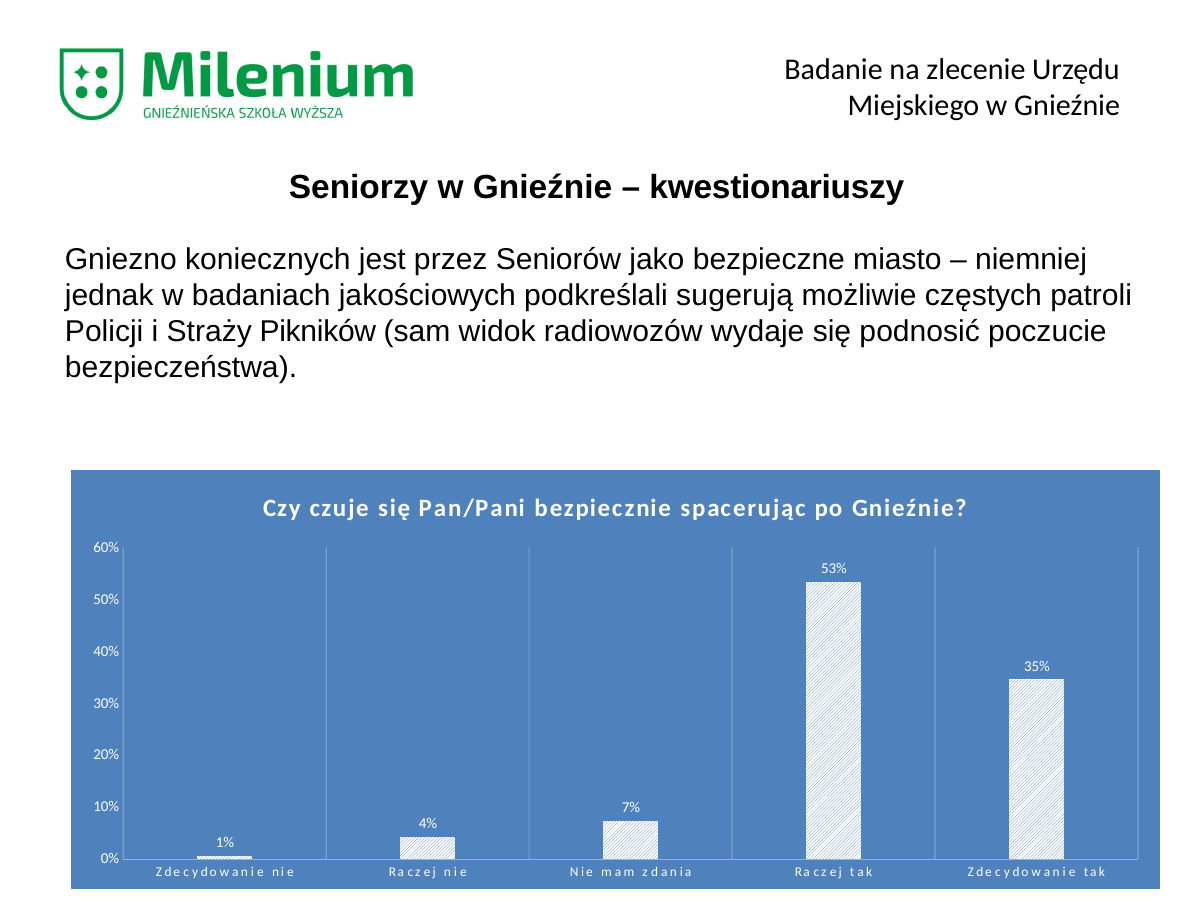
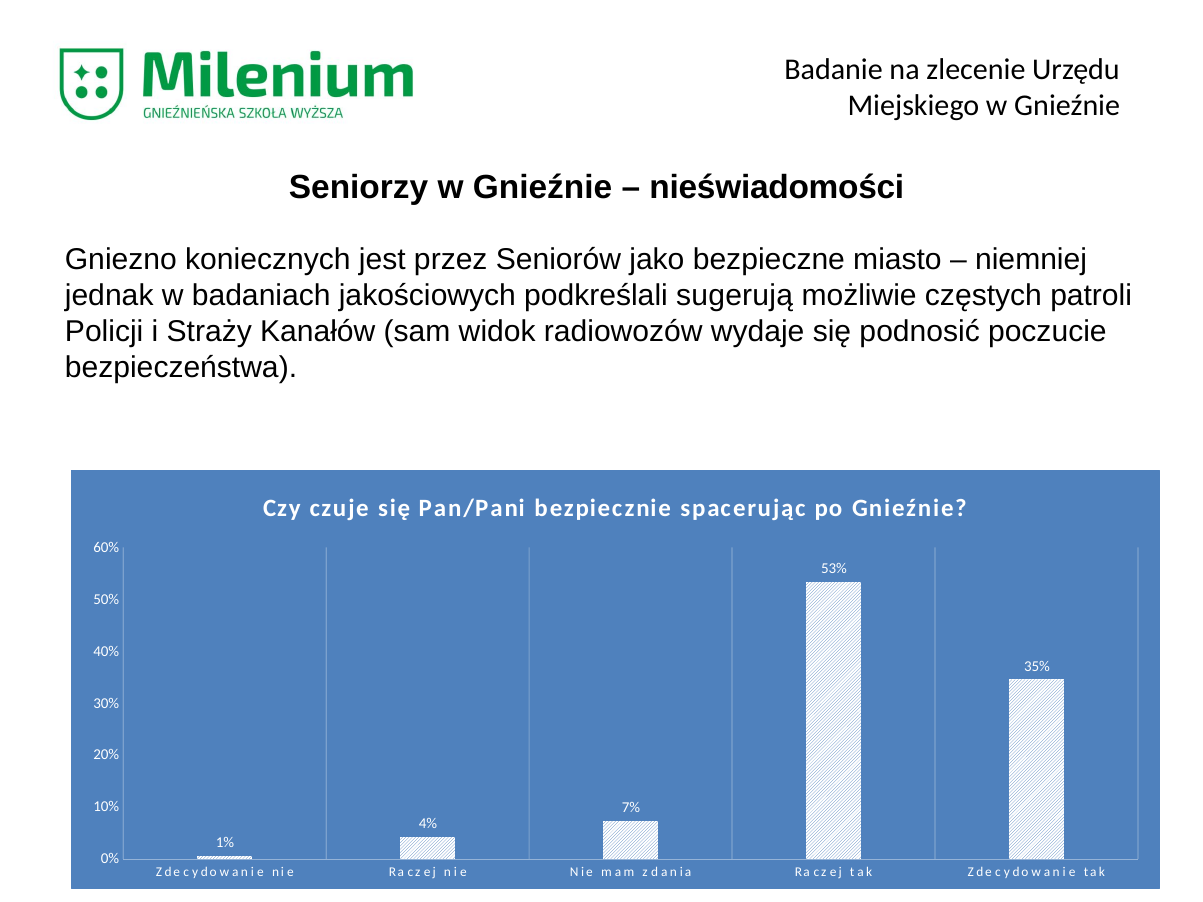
kwestionariuszy: kwestionariuszy -> nieświadomości (777, 188)
Pikników: Pikników -> Kanałów (318, 331)
